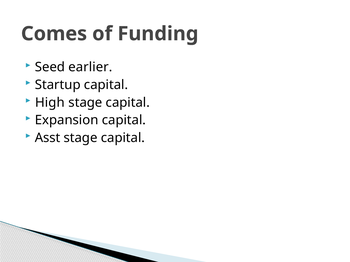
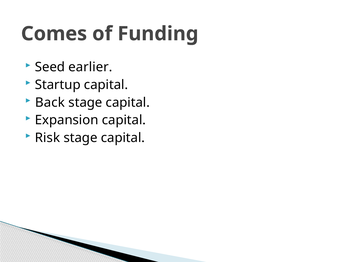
High: High -> Back (50, 103)
Asst: Asst -> Risk (48, 138)
